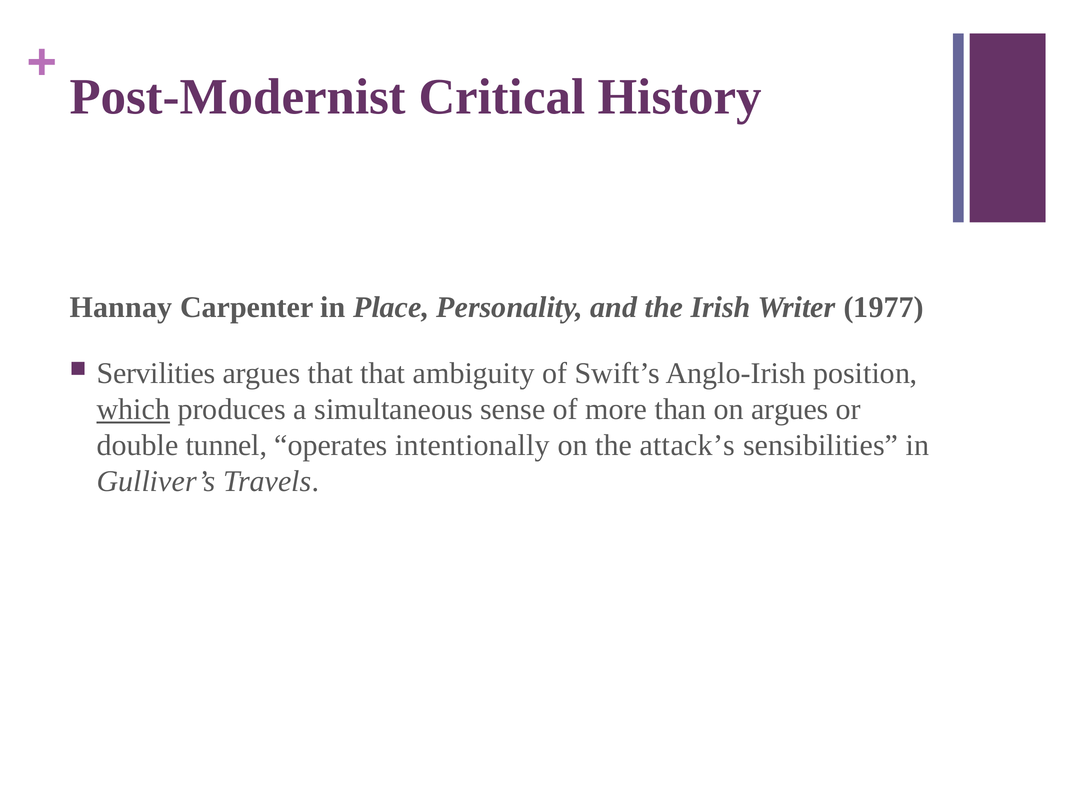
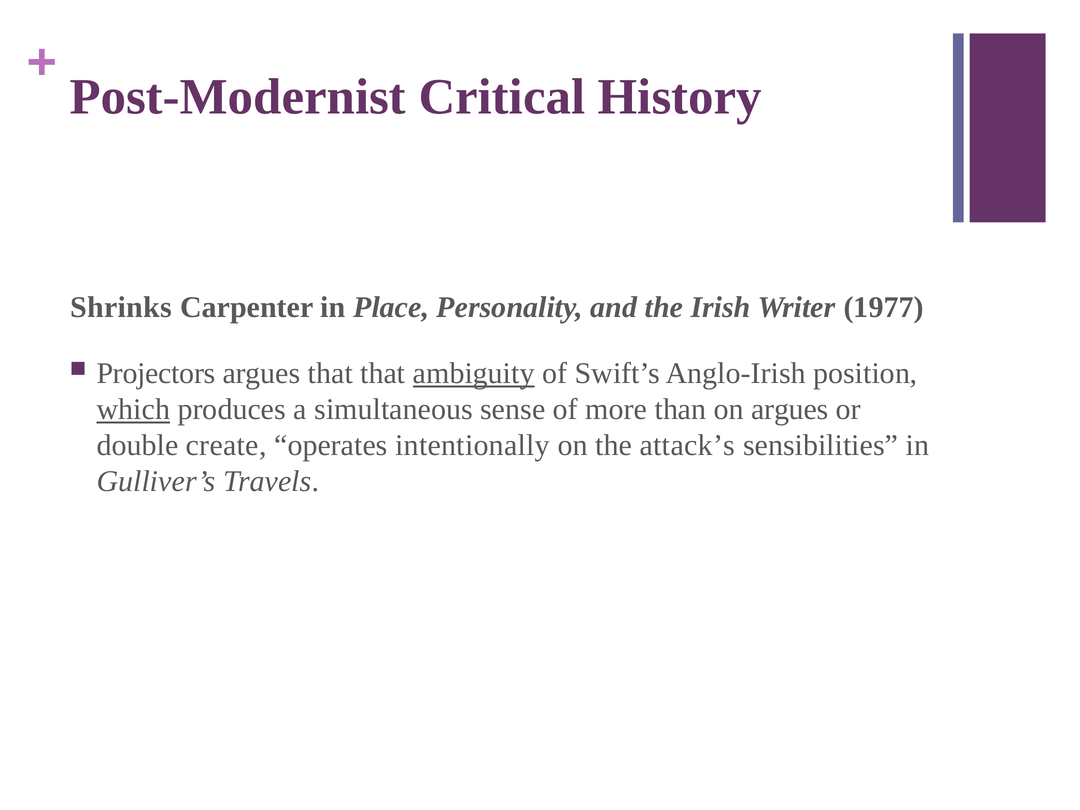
Hannay: Hannay -> Shrinks (121, 308)
Servilities: Servilities -> Projectors (156, 374)
ambiguity underline: none -> present (474, 374)
tunnel: tunnel -> create (226, 446)
